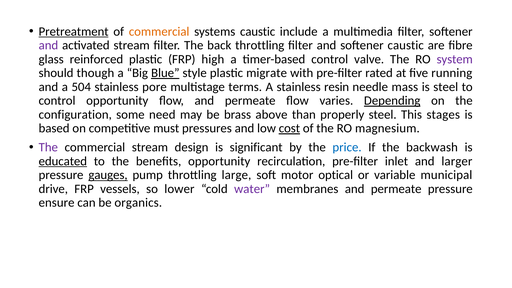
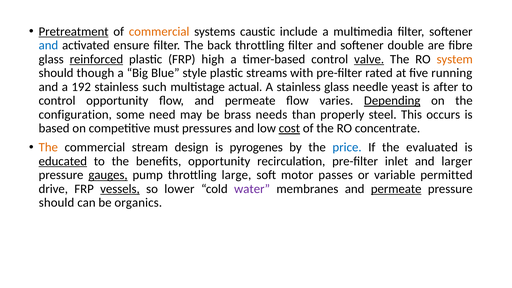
and colour: purple -> blue (48, 45)
activated stream: stream -> ensure (132, 45)
softener caustic: caustic -> double (406, 45)
reinforced underline: none -> present (96, 59)
valve underline: none -> present (369, 59)
system colour: purple -> orange (455, 59)
Blue underline: present -> none (165, 73)
migrate: migrate -> streams (267, 73)
504: 504 -> 192 (81, 87)
pore: pore -> such (154, 87)
terms: terms -> actual (245, 87)
stainless resin: resin -> glass (337, 87)
mass: mass -> yeast (405, 87)
is steel: steel -> after (446, 87)
above: above -> needs (271, 114)
stages: stages -> occurs (443, 114)
magnesium: magnesium -> concentrate (388, 128)
The colour: purple -> orange (48, 147)
significant: significant -> pyrogenes (256, 147)
backwash: backwash -> evaluated (432, 147)
optical: optical -> passes (336, 175)
municipal: municipal -> permitted (446, 175)
vessels underline: none -> present (120, 189)
permeate underline: none -> present (396, 189)
ensure: ensure -> should (57, 203)
